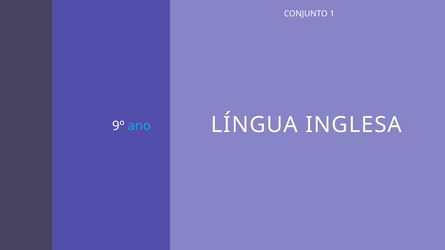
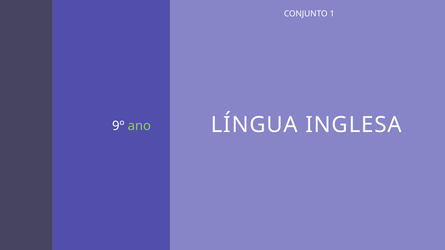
ano colour: light blue -> light green (139, 126)
